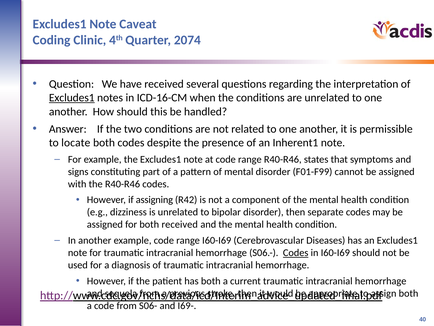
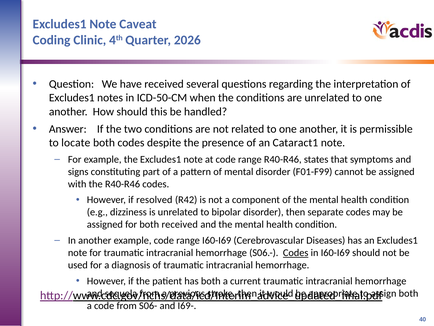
2074: 2074 -> 2026 (187, 40)
Excludes1 underline: present -> none (72, 98)
ICD-16-CM: ICD-16-CM -> ICD-50-CM (162, 98)
Inherent1: Inherent1 -> Cataract1 (295, 143)
assigning: assigning -> resolved (154, 200)
